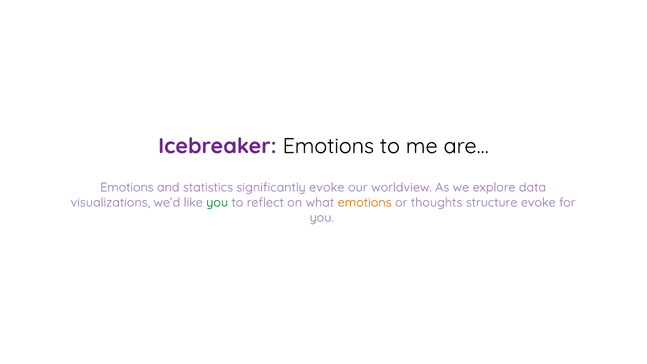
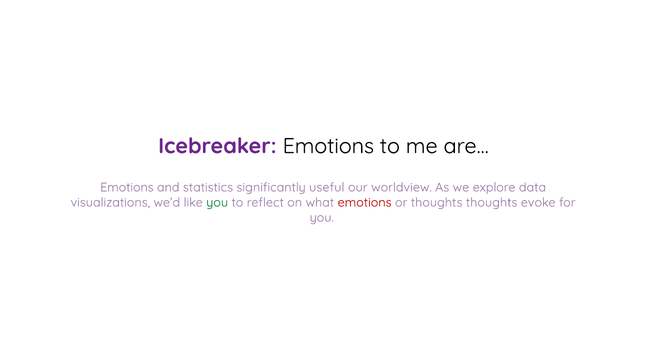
significantly evoke: evoke -> useful (327, 187)
emotions colour: orange -> red (365, 202)
thoughts structure: structure -> thoughts (492, 202)
